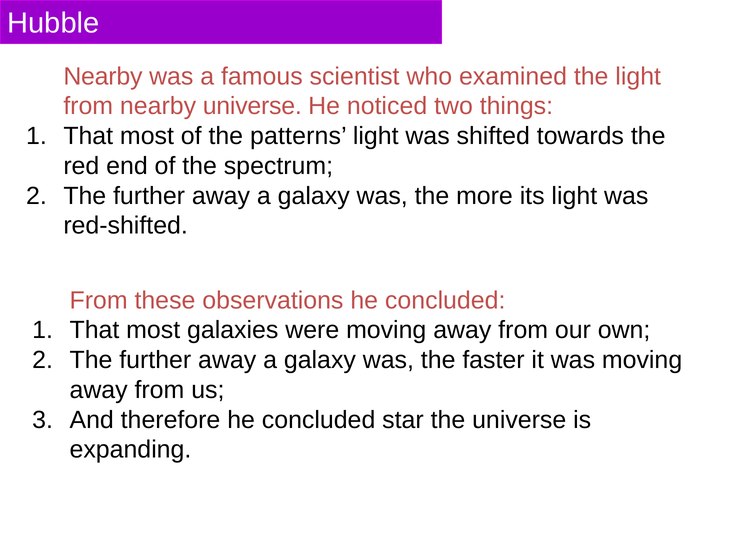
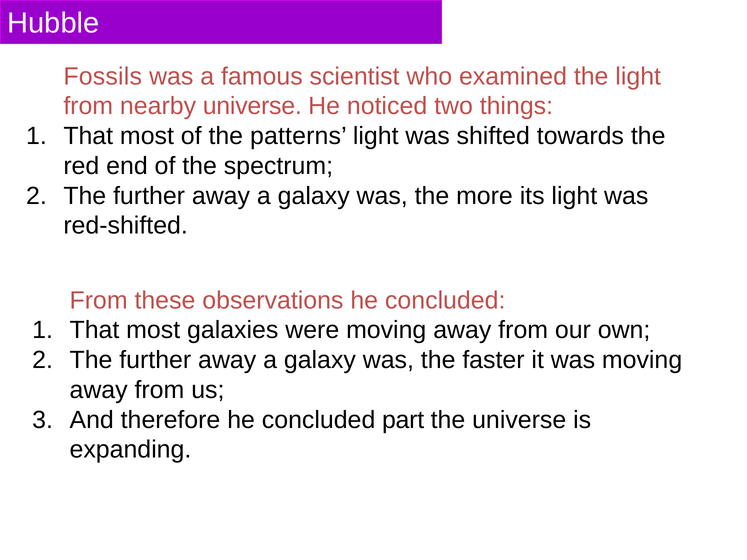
Nearby: Nearby -> Fossils (103, 76)
star: star -> part (403, 420)
